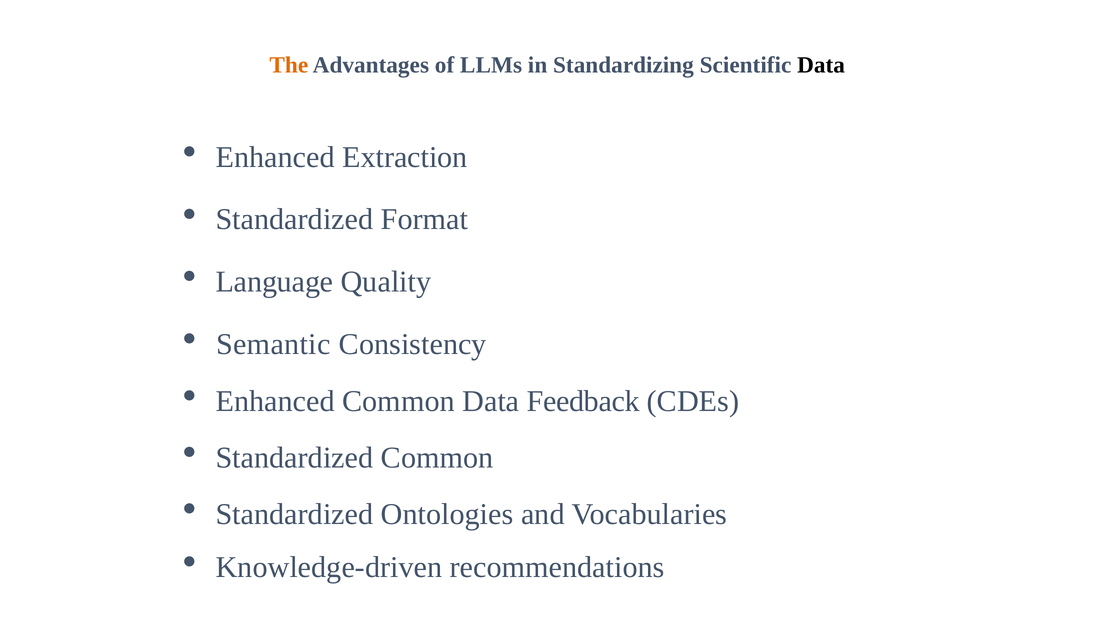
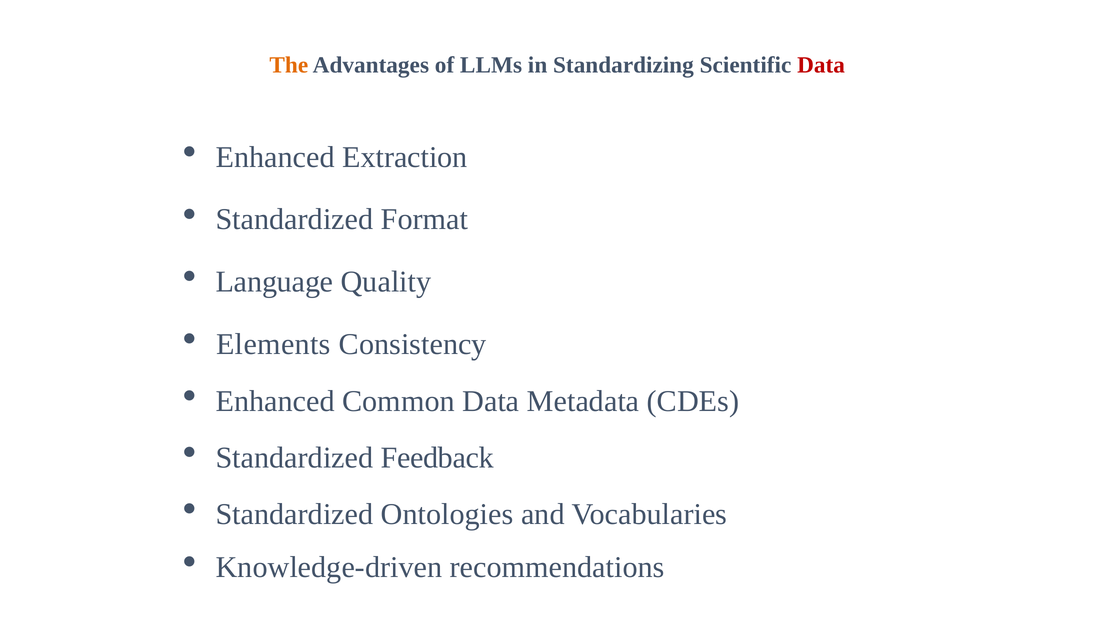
Data colour: black -> red (821, 65)
Semantic: Semantic -> Elements (273, 344)
Feedback: Feedback -> Metadata (583, 401)
Standardized Common: Common -> Feedback (437, 458)
